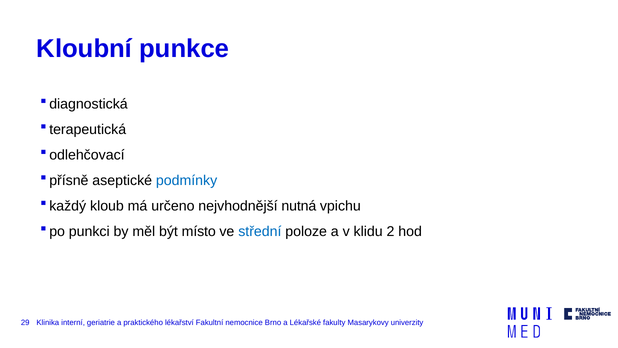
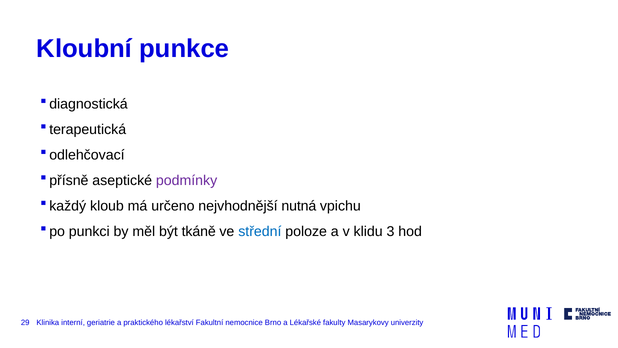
podmínky colour: blue -> purple (187, 180)
místo: místo -> tkáně (199, 231)
2: 2 -> 3 (391, 231)
